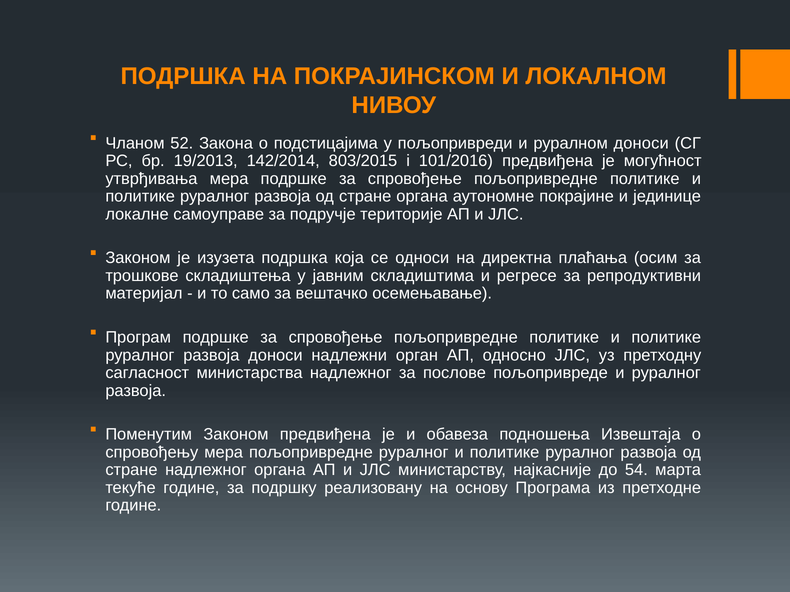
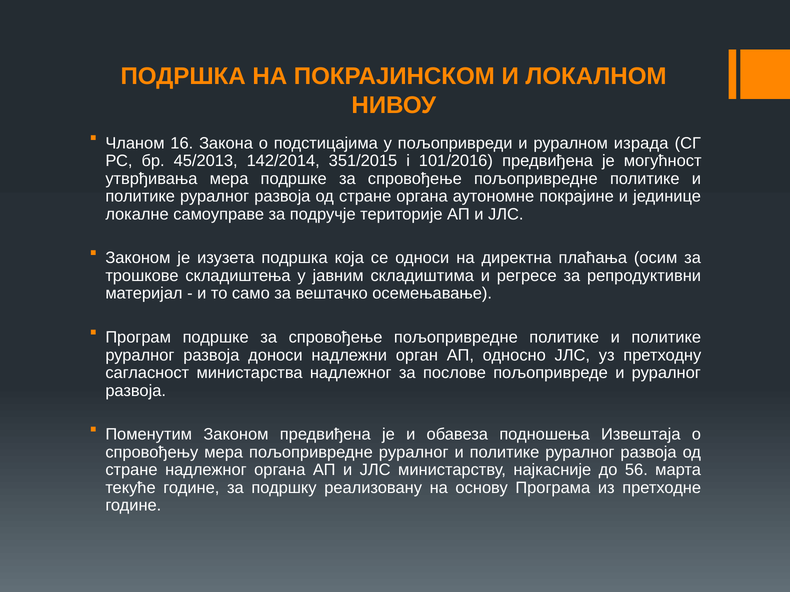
52: 52 -> 16 (182, 143)
руралном доноси: доноси -> израда (641, 143)
19/2013: 19/2013 -> 45/2013 (206, 161)
803/2015: 803/2015 -> 351/2015 (363, 161)
54: 54 -> 56 (636, 470)
